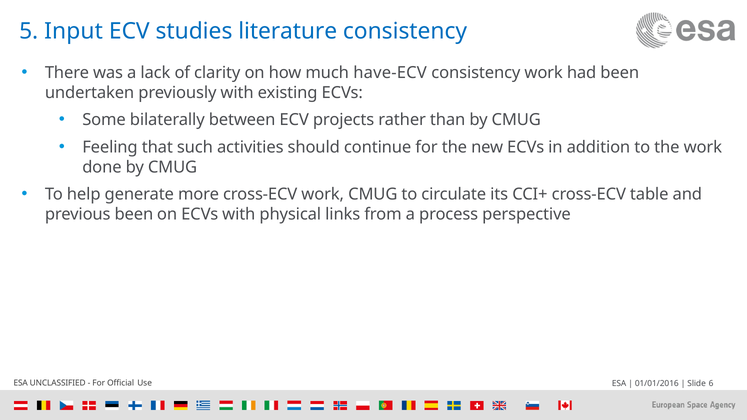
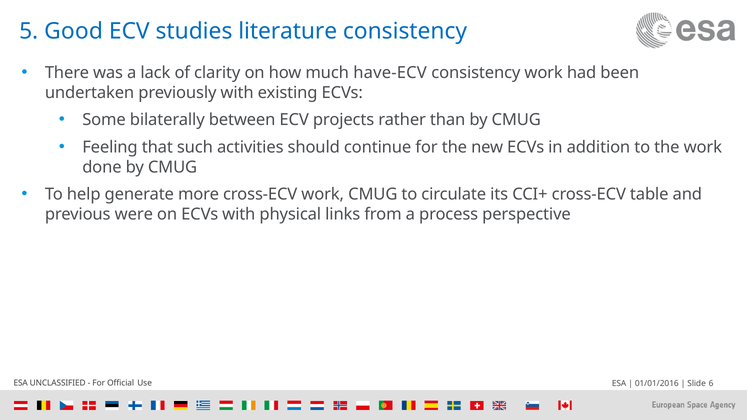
Input: Input -> Good (74, 31)
previous been: been -> were (134, 214)
